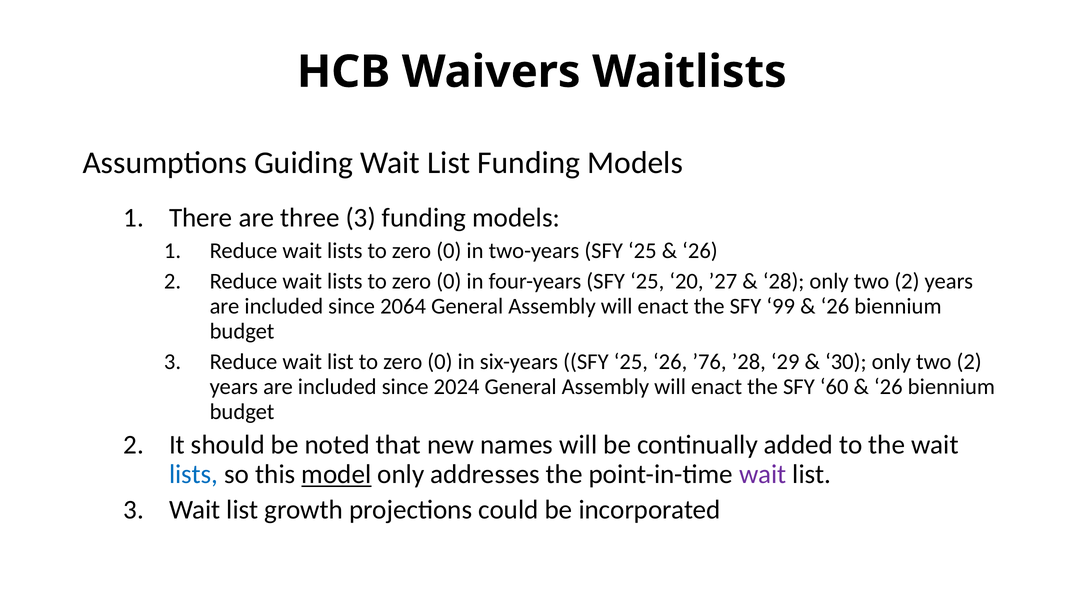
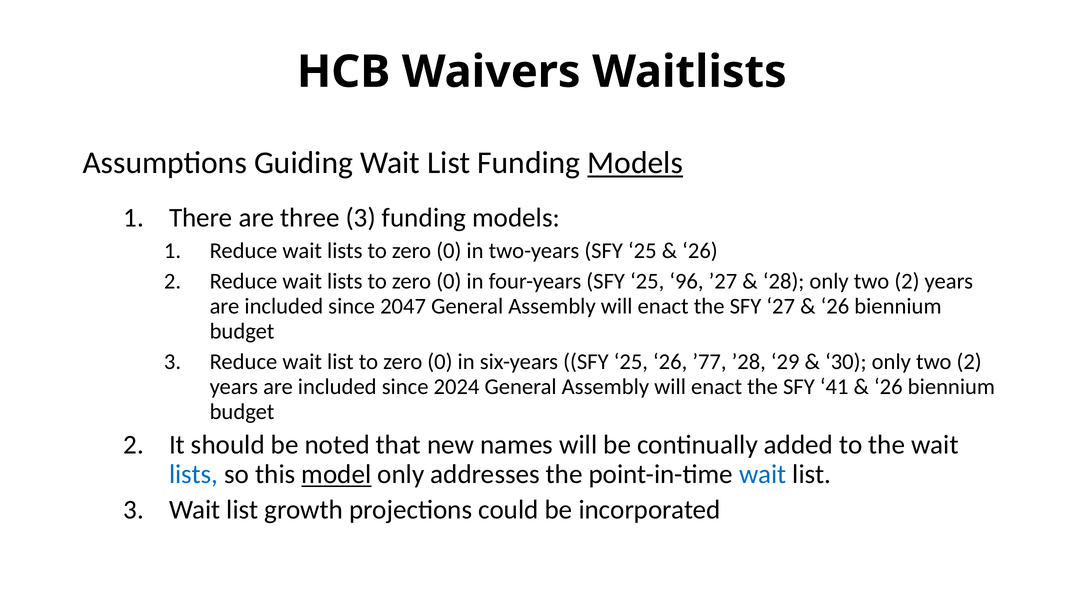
Models underline: none -> present (635, 163)
20: 20 -> 96 (686, 281)
2064: 2064 -> 2047 (403, 306)
99: 99 -> 27 (781, 306)
’76: ’76 -> ’77 (709, 362)
60: 60 -> 41 (834, 387)
wait colour: purple -> blue (763, 474)
